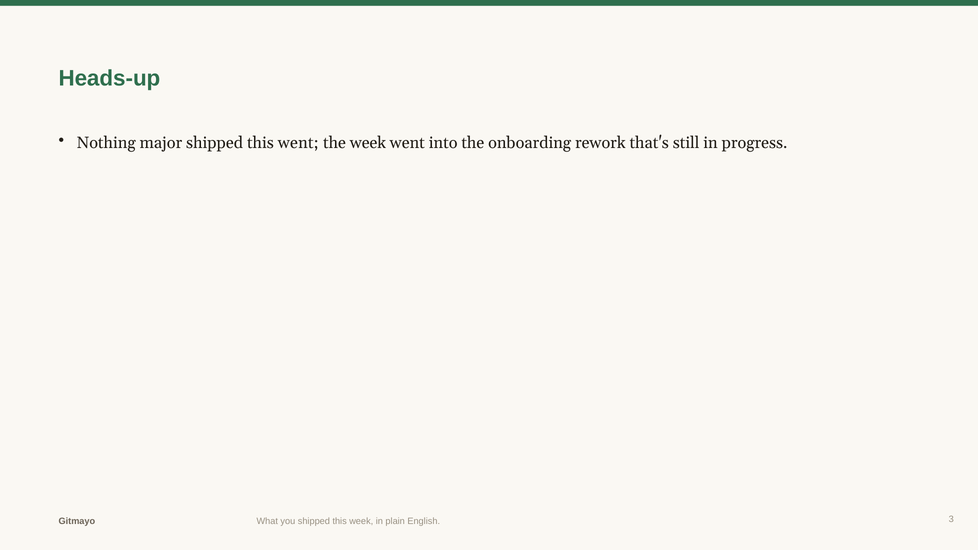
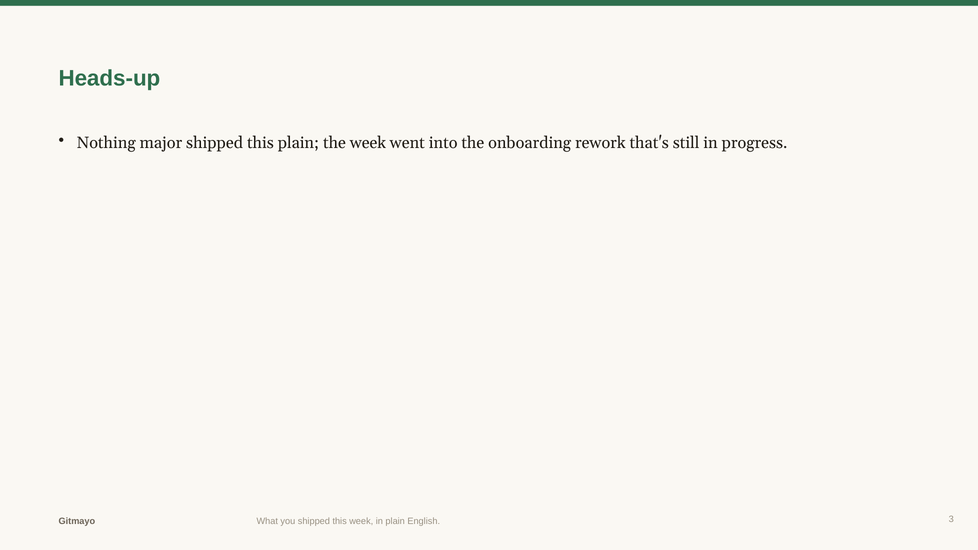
this went: went -> plain (298, 143)
